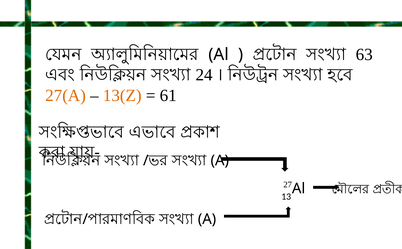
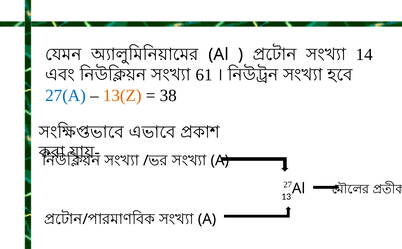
63: 63 -> 14 (364, 55)
24: 24 -> 61 (204, 75)
27(A colour: orange -> blue (66, 95)
61: 61 -> 38 (168, 95)
